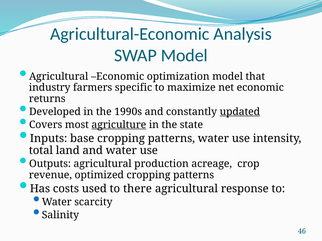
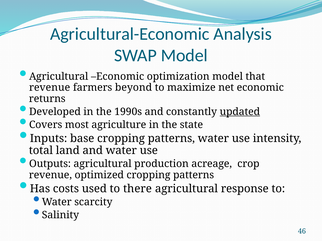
industry: industry -> revenue (50, 88)
specific: specific -> beyond (133, 88)
agriculture underline: present -> none (119, 125)
